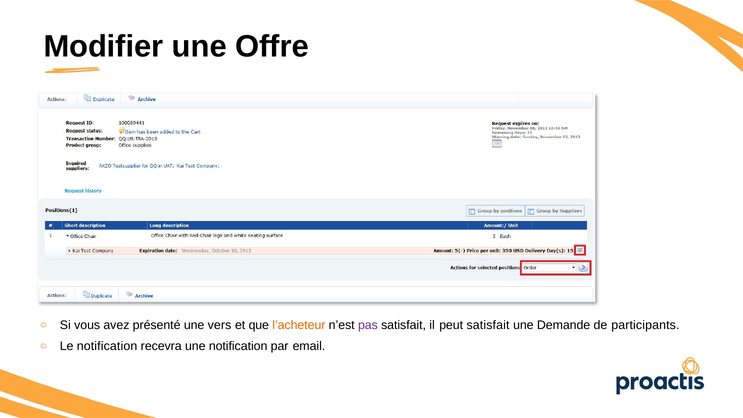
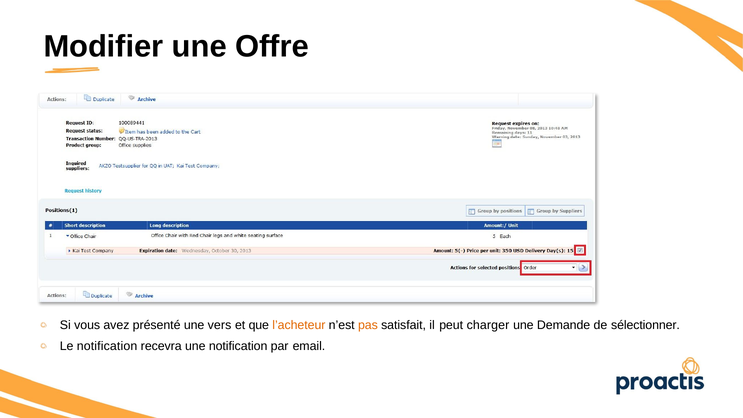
pas colour: purple -> orange (368, 325)
peut satisfait: satisfait -> charger (488, 325)
participants: participants -> sélectionner (645, 325)
